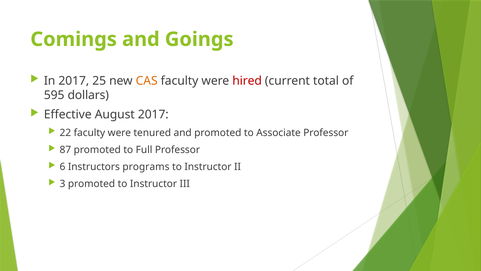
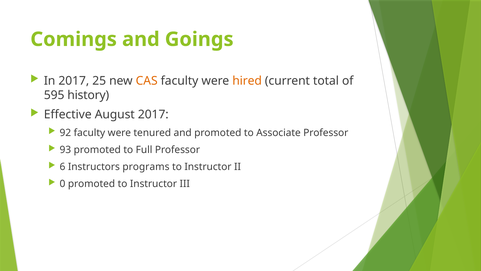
hired colour: red -> orange (247, 81)
dollars: dollars -> history (88, 95)
22: 22 -> 92 (65, 133)
87: 87 -> 93 (65, 150)
3: 3 -> 0 (63, 184)
